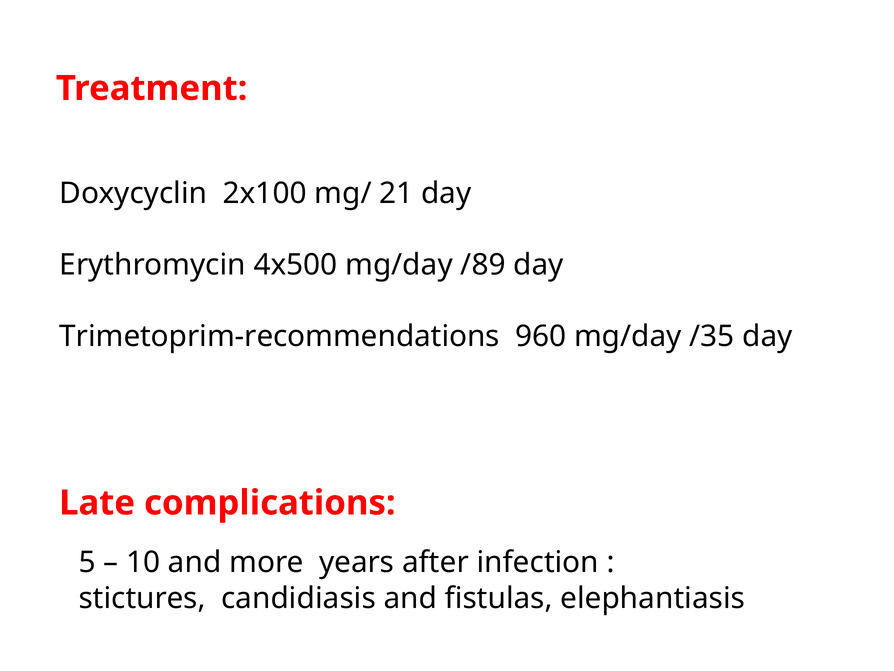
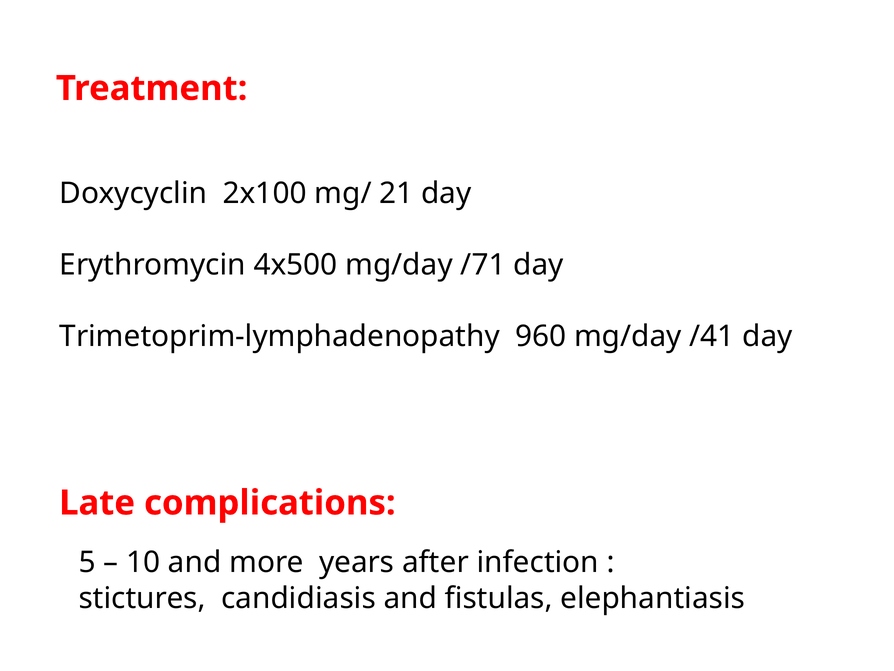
/89: /89 -> /71 (483, 265)
Trimetoprim-recommendations: Trimetoprim-recommendations -> Trimetoprim-lymphadenopathy (280, 336)
/35: /35 -> /41 (712, 336)
